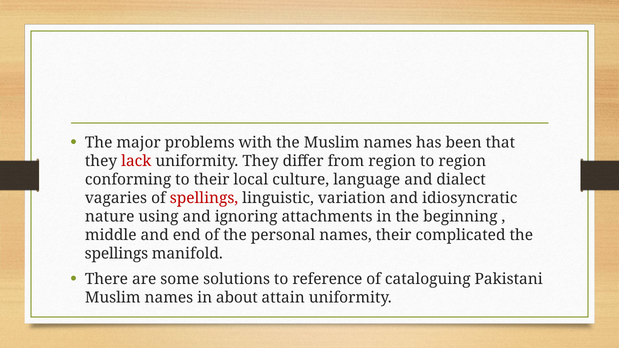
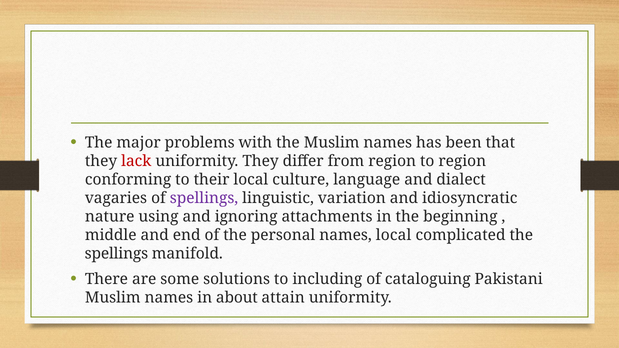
spellings colour: red -> purple (204, 198)
names their: their -> local (394, 235)
reference: reference -> including (327, 279)
